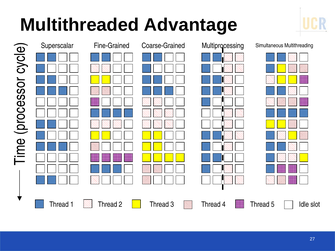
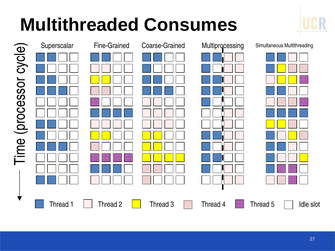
Advantage: Advantage -> Consumes (191, 25)
